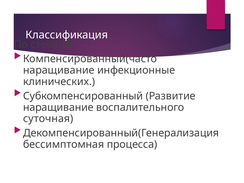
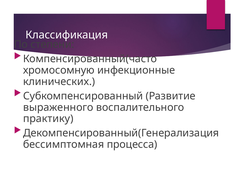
наращивание: наращивание -> хромосомную (59, 70)
наращивание: наращивание -> выраженного (58, 107)
суточная: суточная -> практику (48, 119)
